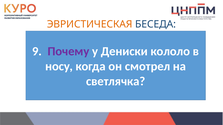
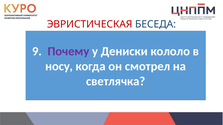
ЭВРИСТИЧЕСКАЯ colour: orange -> red (90, 24)
